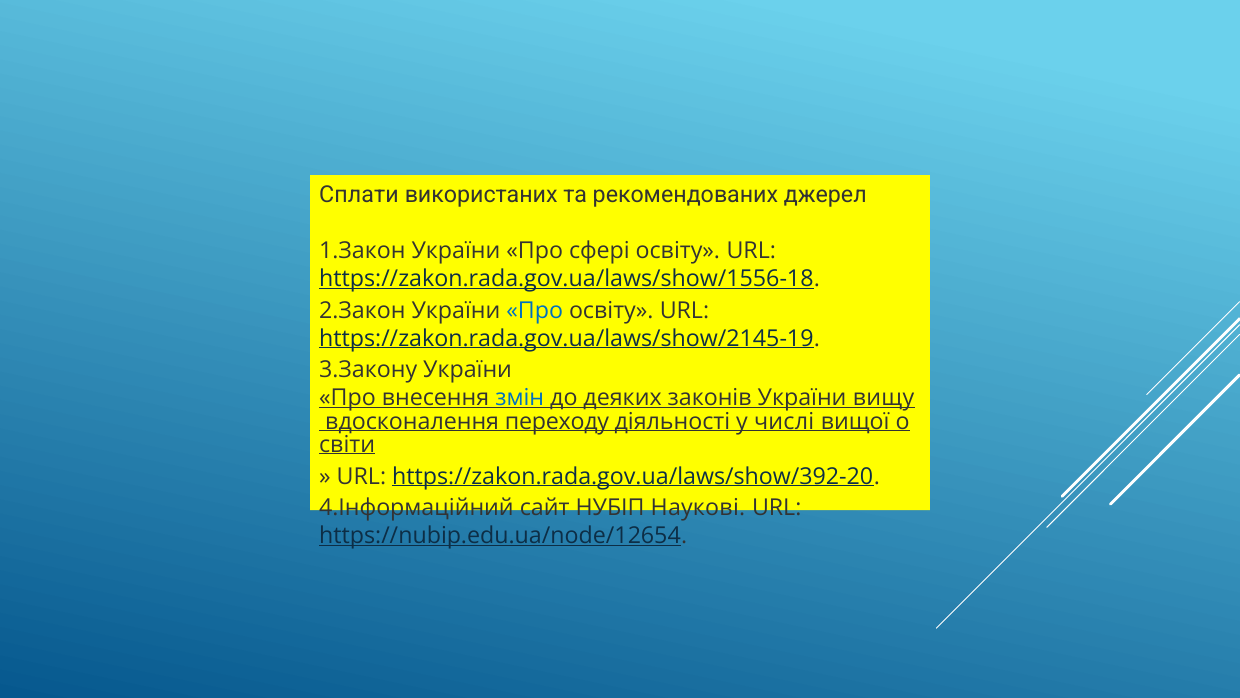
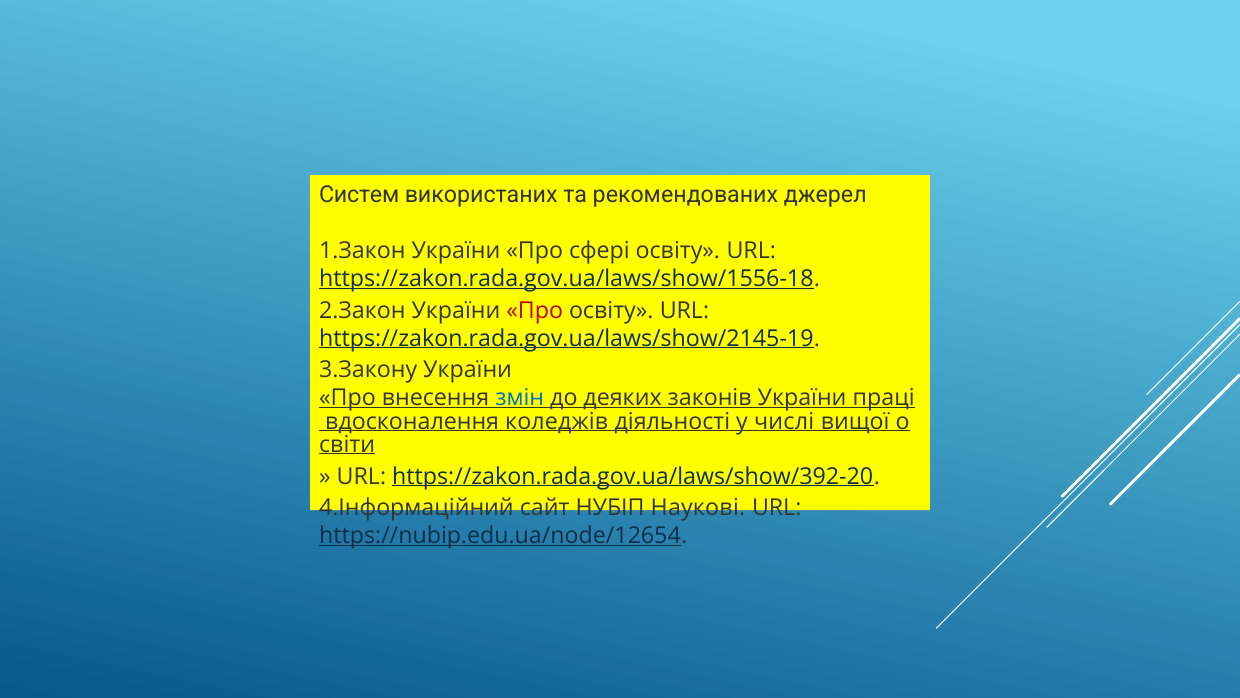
Сплати: Сплати -> Систем (359, 195)
Про colour: blue -> red (535, 310)
вищу: вищу -> праці (884, 398)
переходу: переходу -> коледжів (557, 421)
